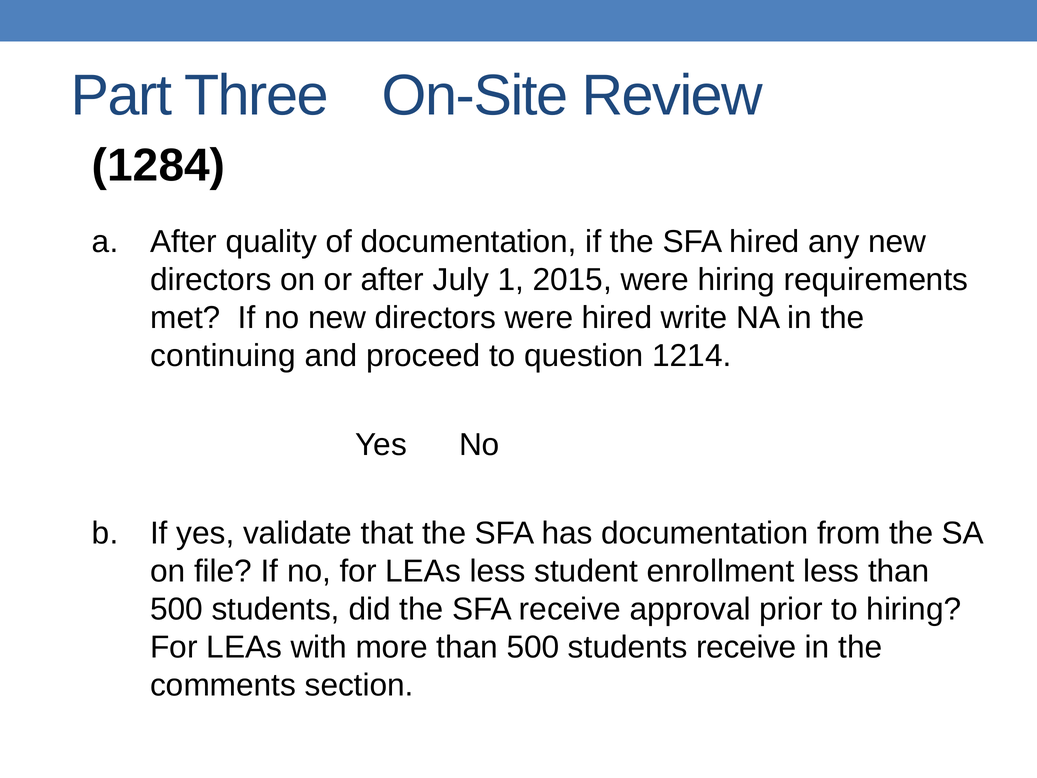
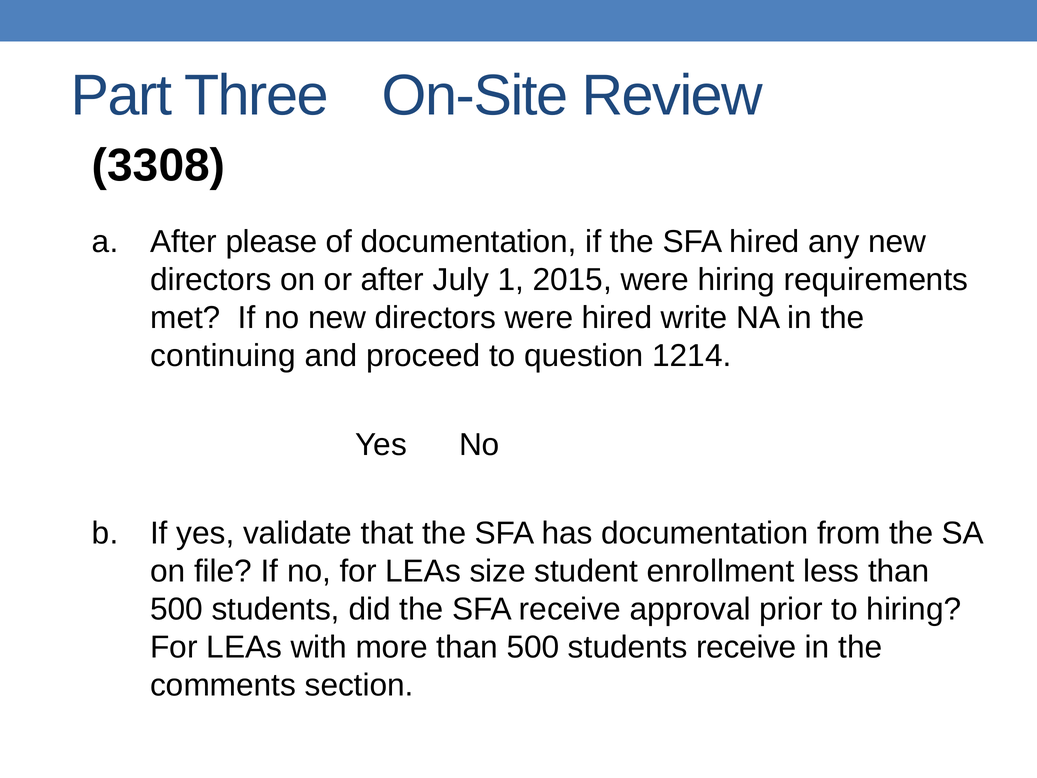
1284: 1284 -> 3308 (159, 166)
quality: quality -> please (271, 242)
LEAs less: less -> size (498, 571)
